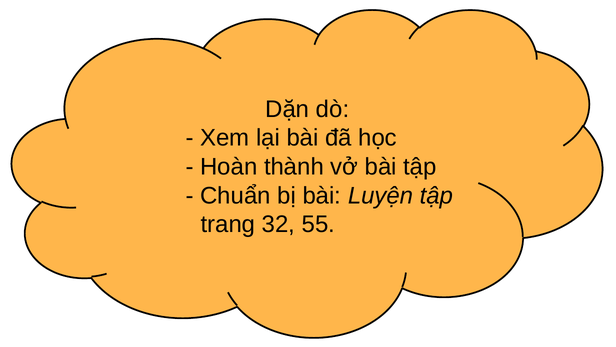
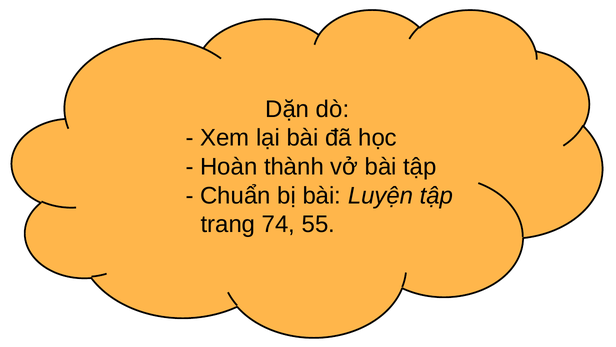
32: 32 -> 74 (278, 224)
